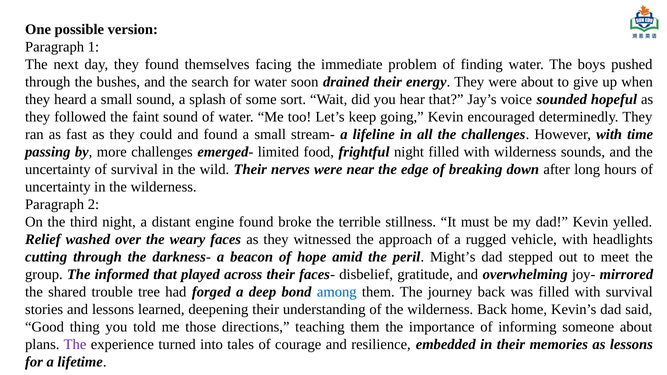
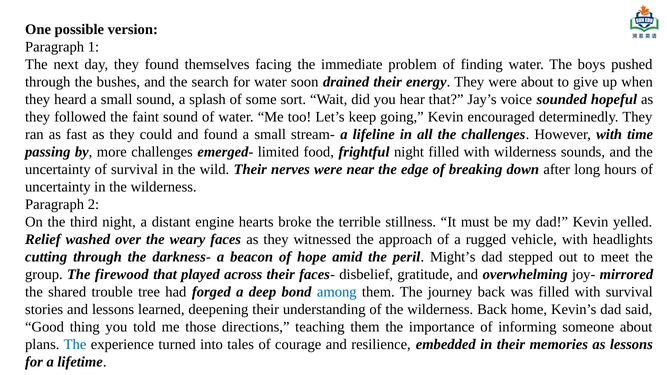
engine found: found -> hearts (256, 222)
informed: informed -> firewood (122, 274)
The colour: purple -> blue (75, 345)
